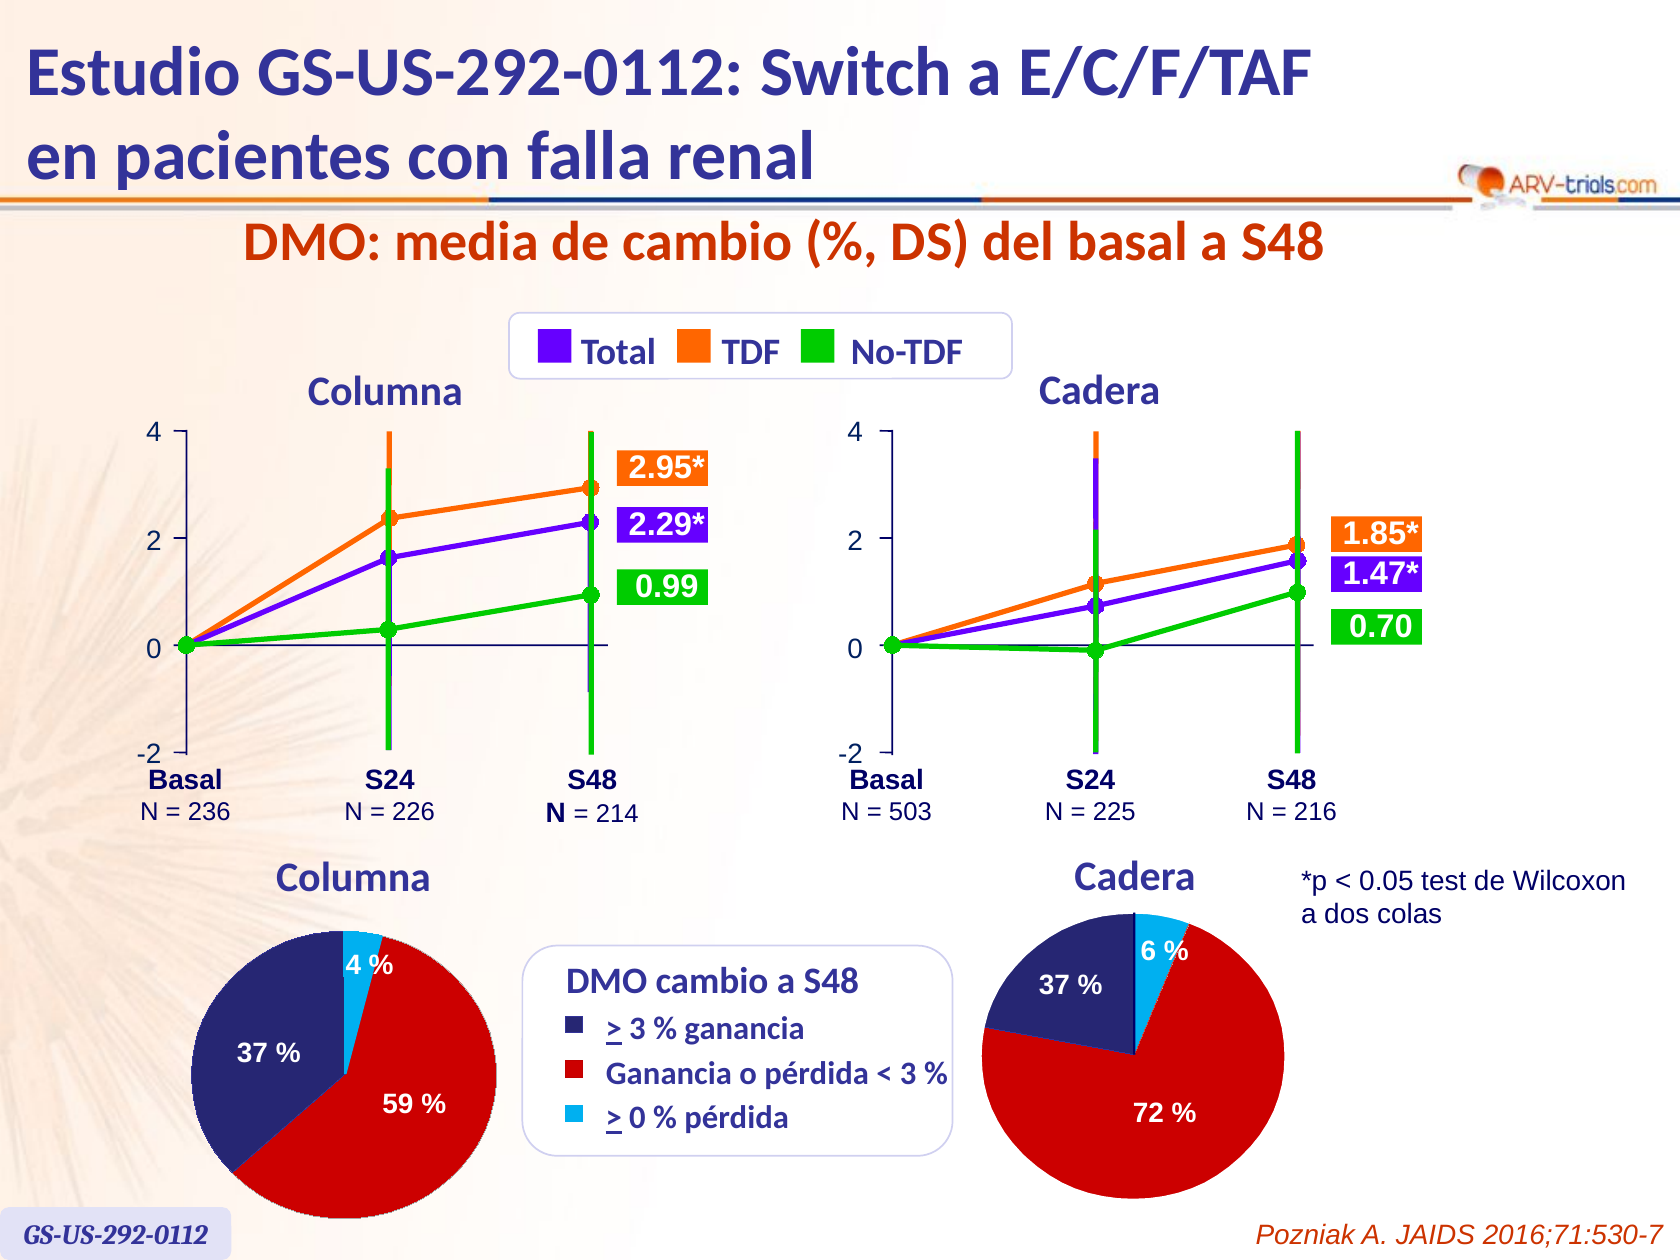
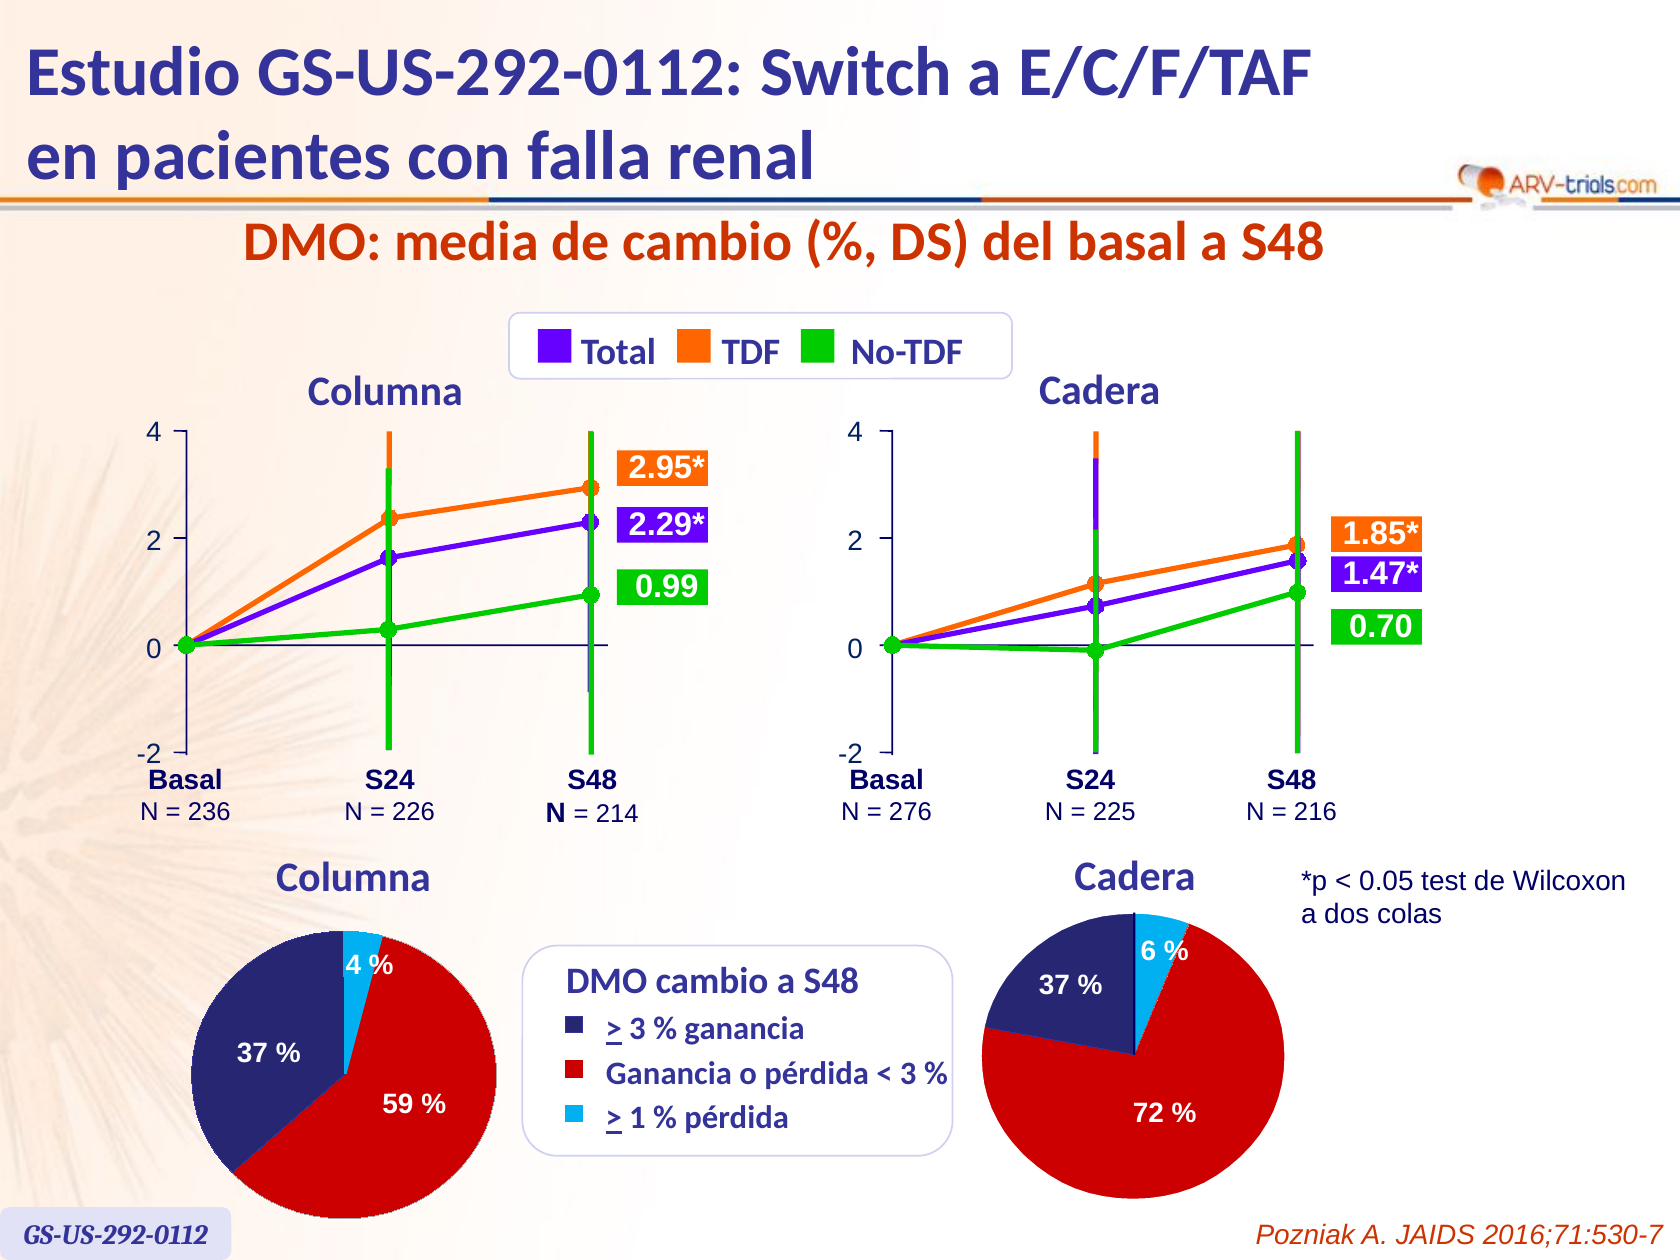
503: 503 -> 276 (910, 812)
0: 0 -> 1 (637, 1118)
